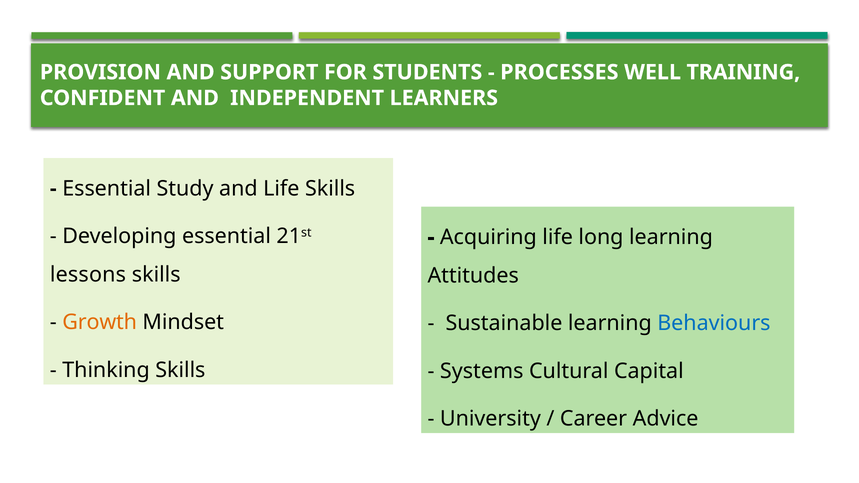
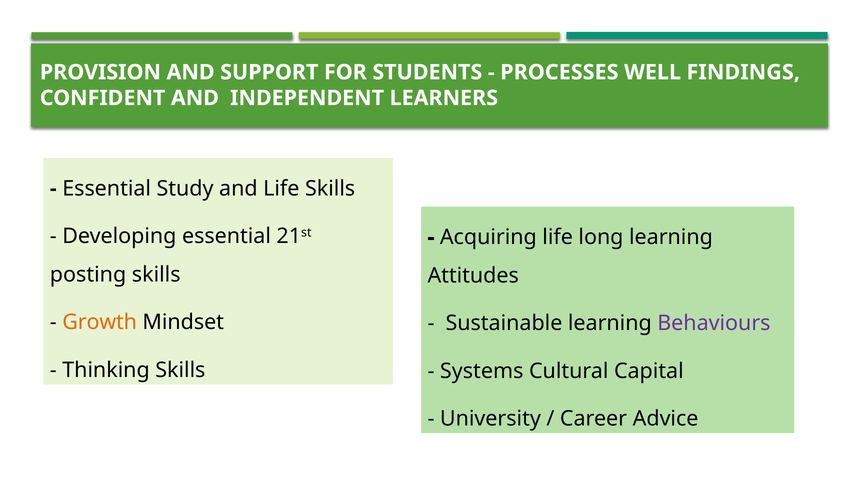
TRAINING: TRAINING -> FINDINGS (743, 72)
lessons: lessons -> posting (88, 275)
Behaviours colour: blue -> purple (714, 324)
